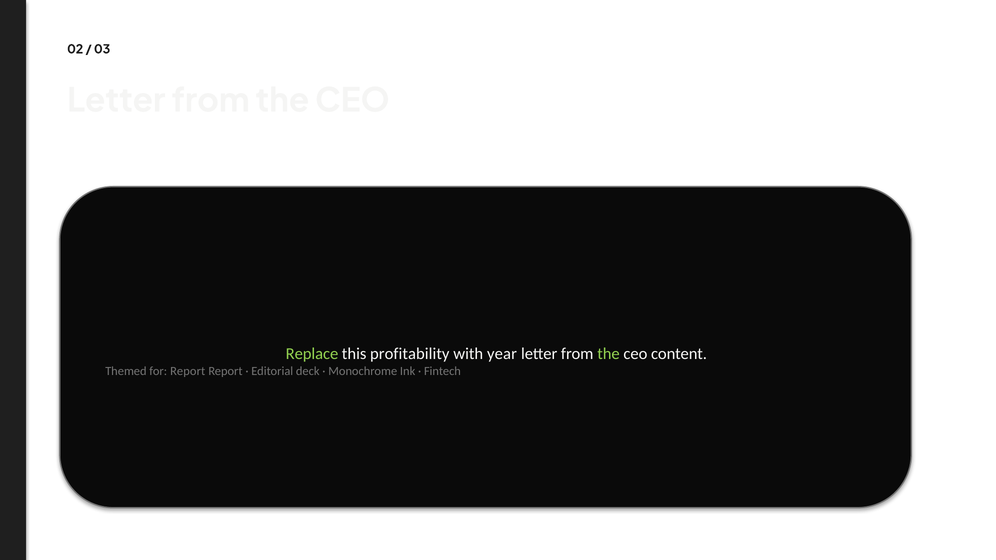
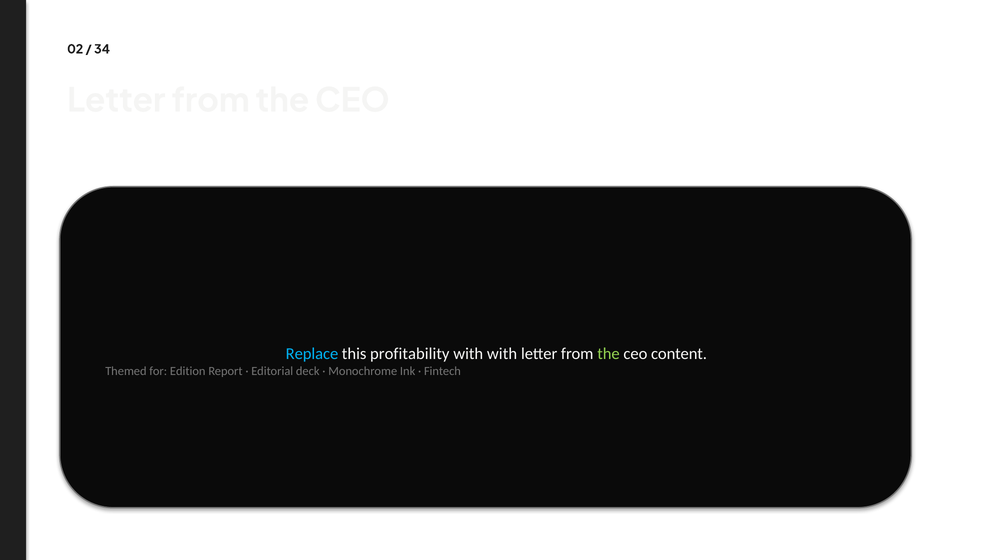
03: 03 -> 34 (102, 49)
Replace colour: light green -> light blue (312, 354)
with year: year -> with (502, 354)
for Report: Report -> Edition (188, 371)
